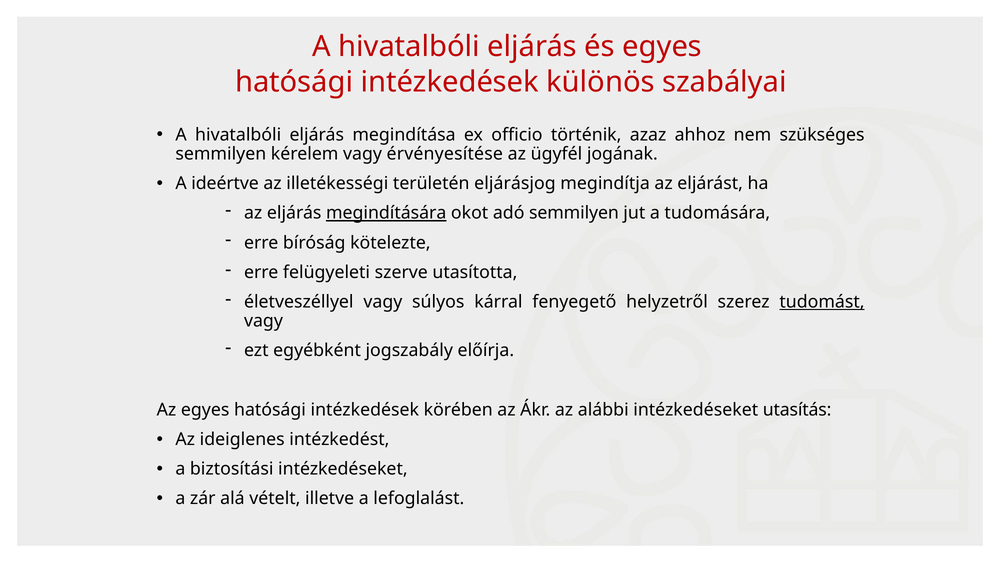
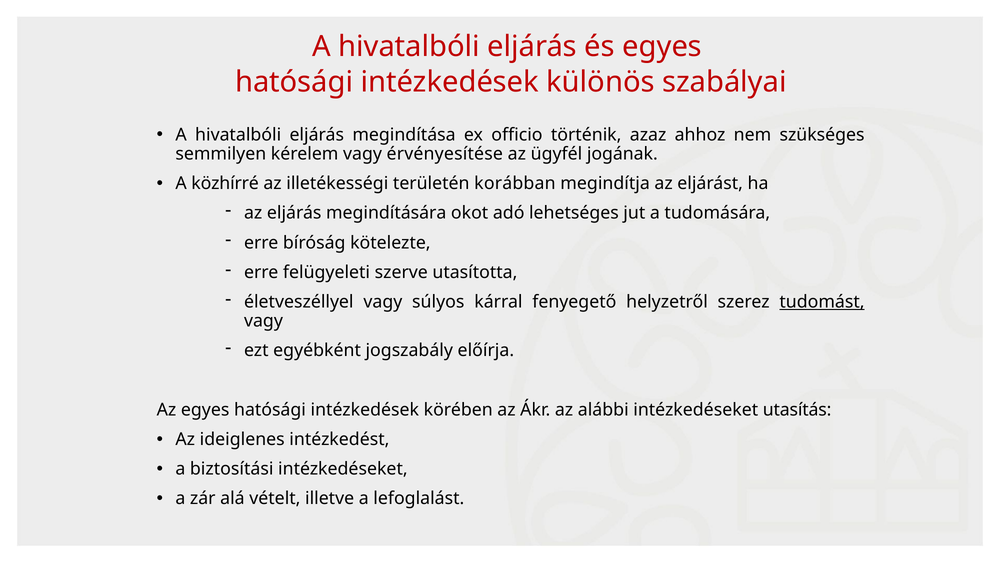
ideértve: ideértve -> közhírré (225, 183)
eljárásjog: eljárásjog -> korábban (515, 183)
megindítására underline: present -> none (386, 213)
adó semmilyen: semmilyen -> lehetséges (574, 213)
